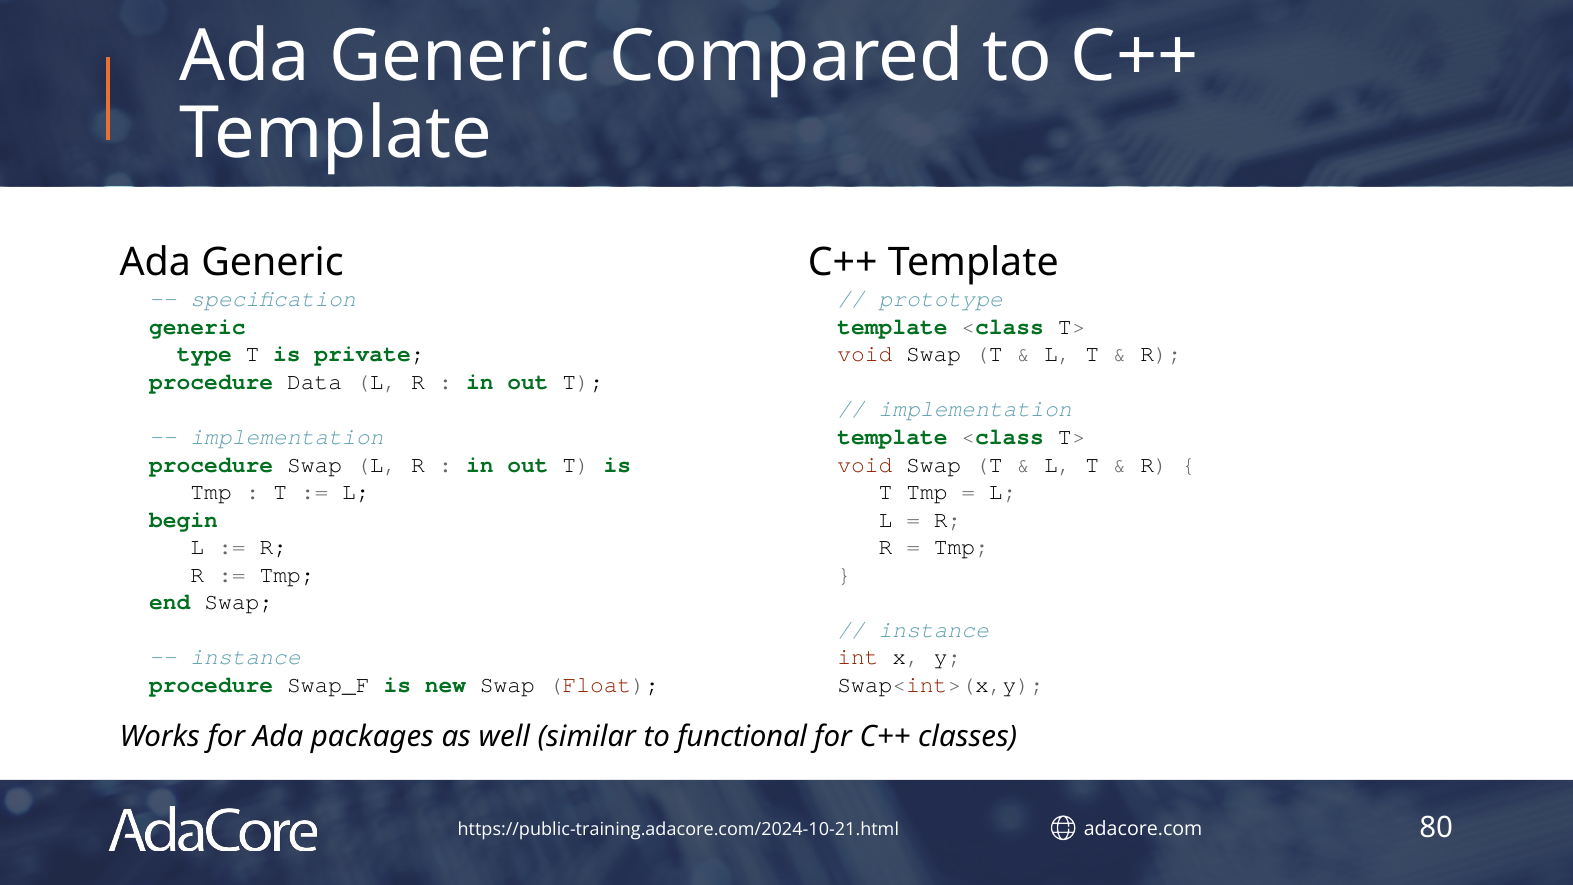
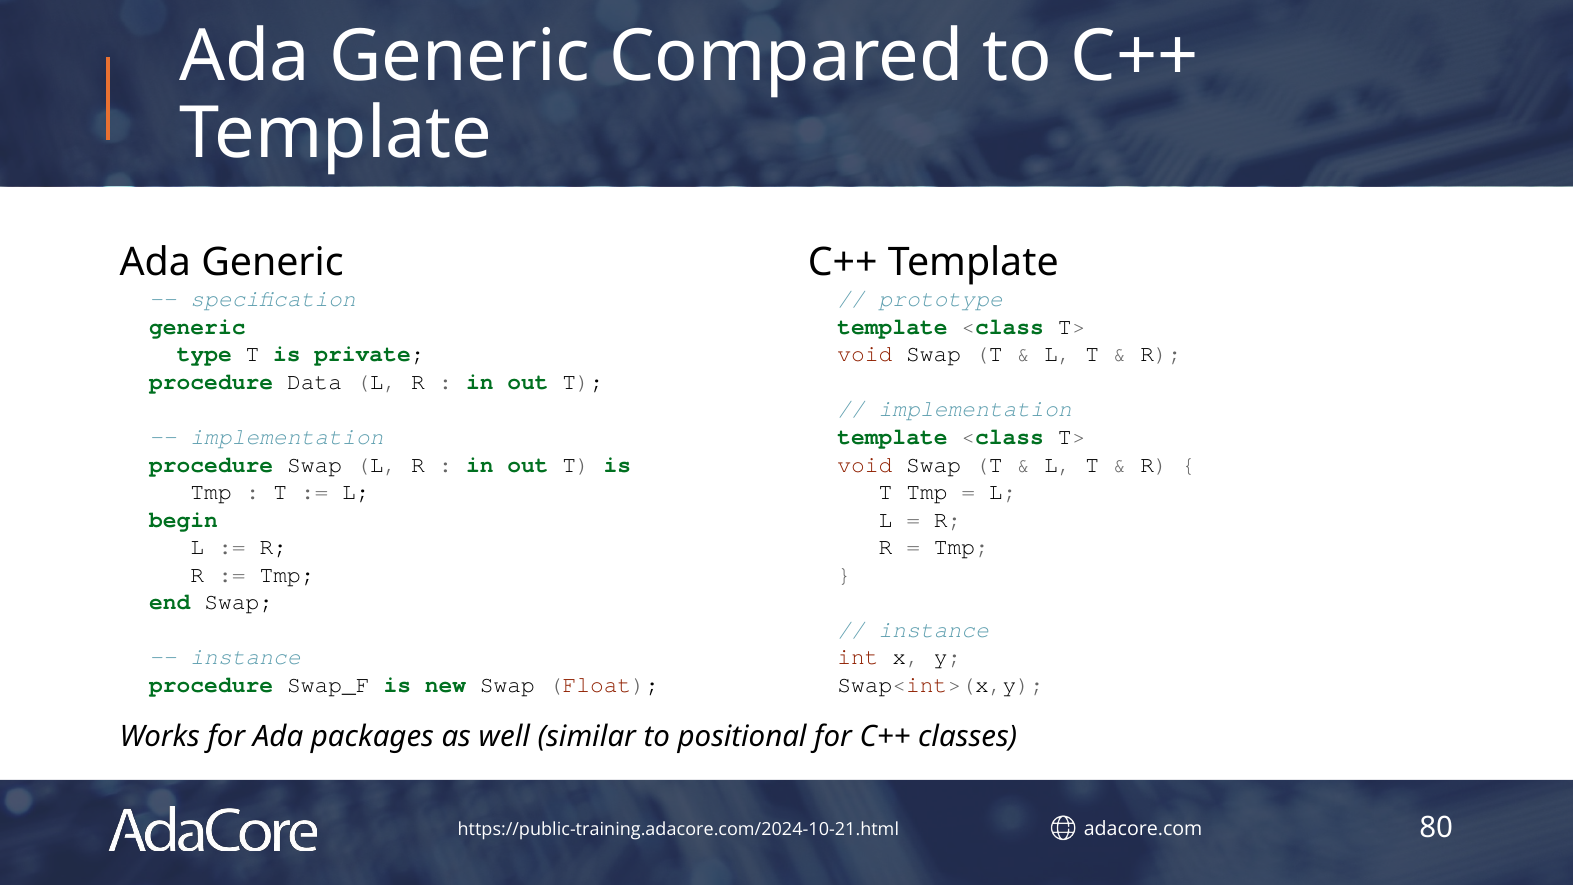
functional: functional -> positional (742, 736)
